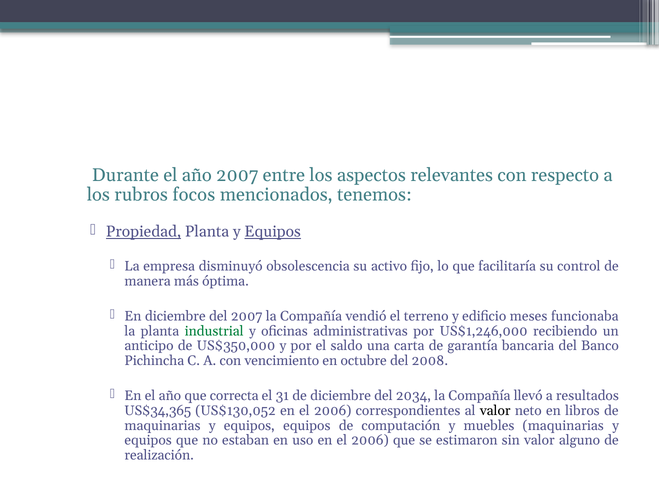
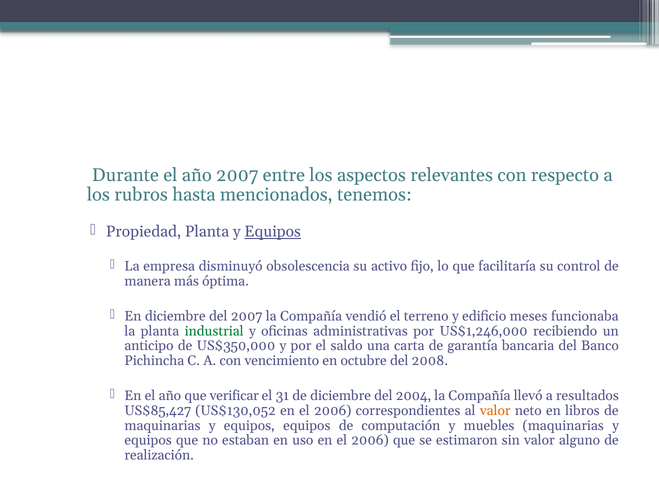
focos: focos -> hasta (194, 195)
Propiedad underline: present -> none (144, 232)
correcta: correcta -> verificar (234, 396)
2034: 2034 -> 2004 (414, 396)
US$34,365: US$34,365 -> US$85,427 (158, 411)
valor colour: black -> orange (495, 411)
